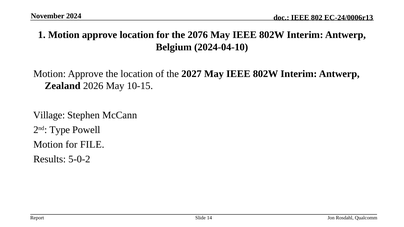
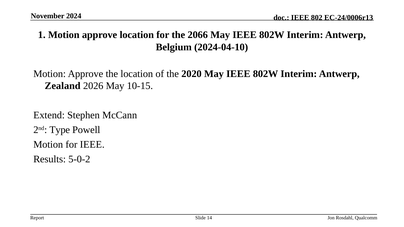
2076: 2076 -> 2066 (198, 35)
2027: 2027 -> 2020 (192, 74)
Village: Village -> Extend (49, 115)
for FILE: FILE -> IEEE (92, 145)
